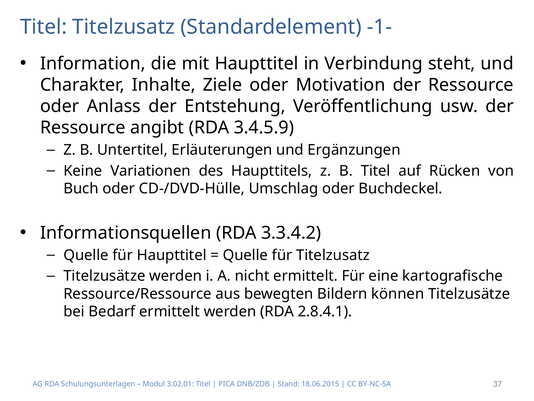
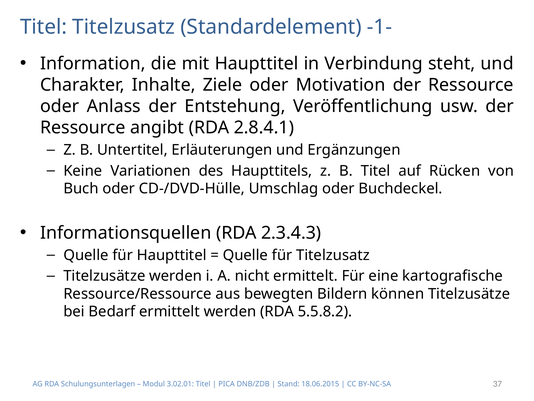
3.4.5.9: 3.4.5.9 -> 2.8.4.1 (264, 128)
3.3.4.2: 3.3.4.2 -> 2.3.4.3 (291, 233)
2.8.4.1: 2.8.4.1 -> 5.5.8.2 (325, 311)
